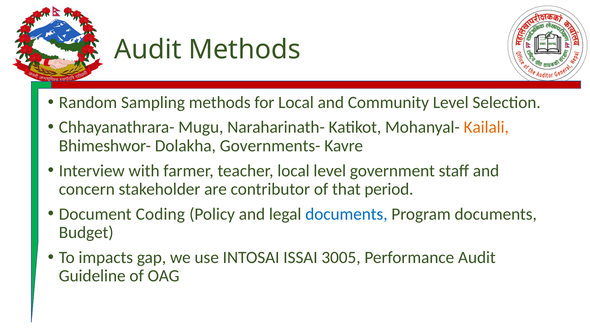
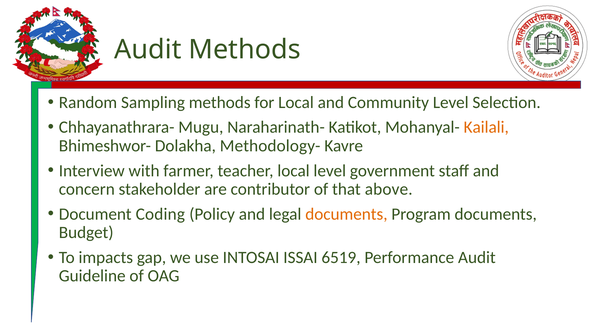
Governments-: Governments- -> Methodology- (270, 146)
period: period -> above (389, 189)
documents colour: blue -> orange (346, 214)
3005: 3005 -> 6519 (341, 257)
